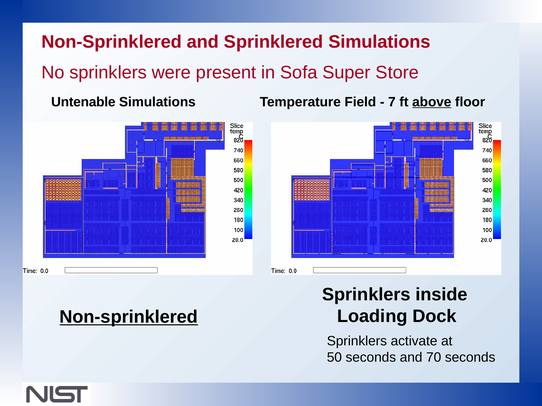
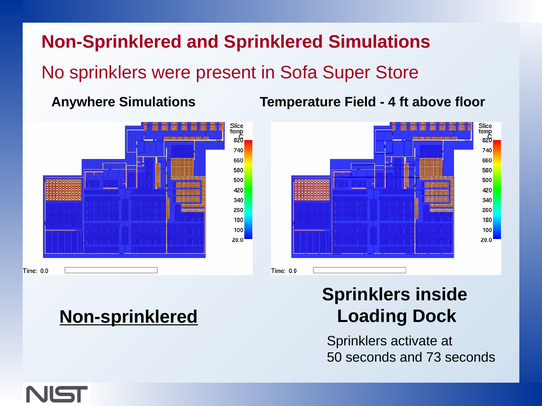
Untenable: Untenable -> Anywhere (83, 102)
7: 7 -> 4 (392, 102)
above underline: present -> none (432, 102)
70: 70 -> 73 (434, 358)
